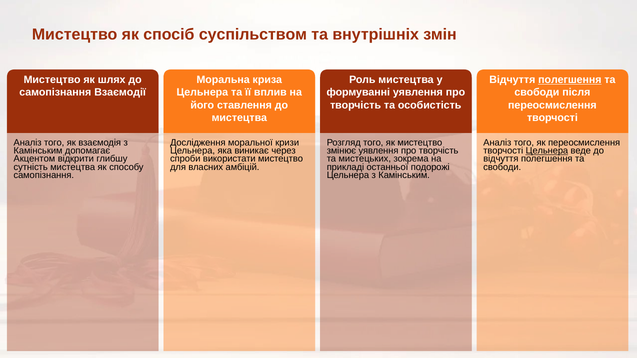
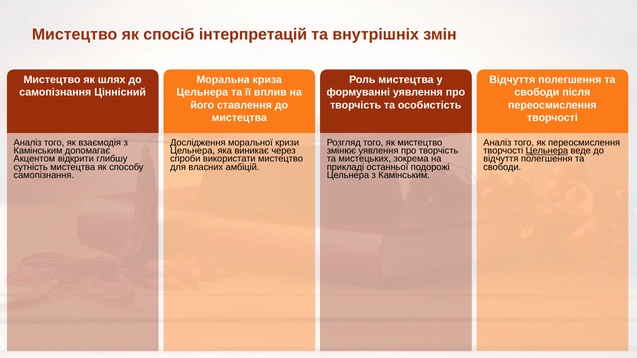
суспільством: суспільством -> інтерпретацій (253, 34)
полегшення underline: present -> none (570, 80)
Взаємодії: Взаємодії -> Ціннісний (120, 92)
